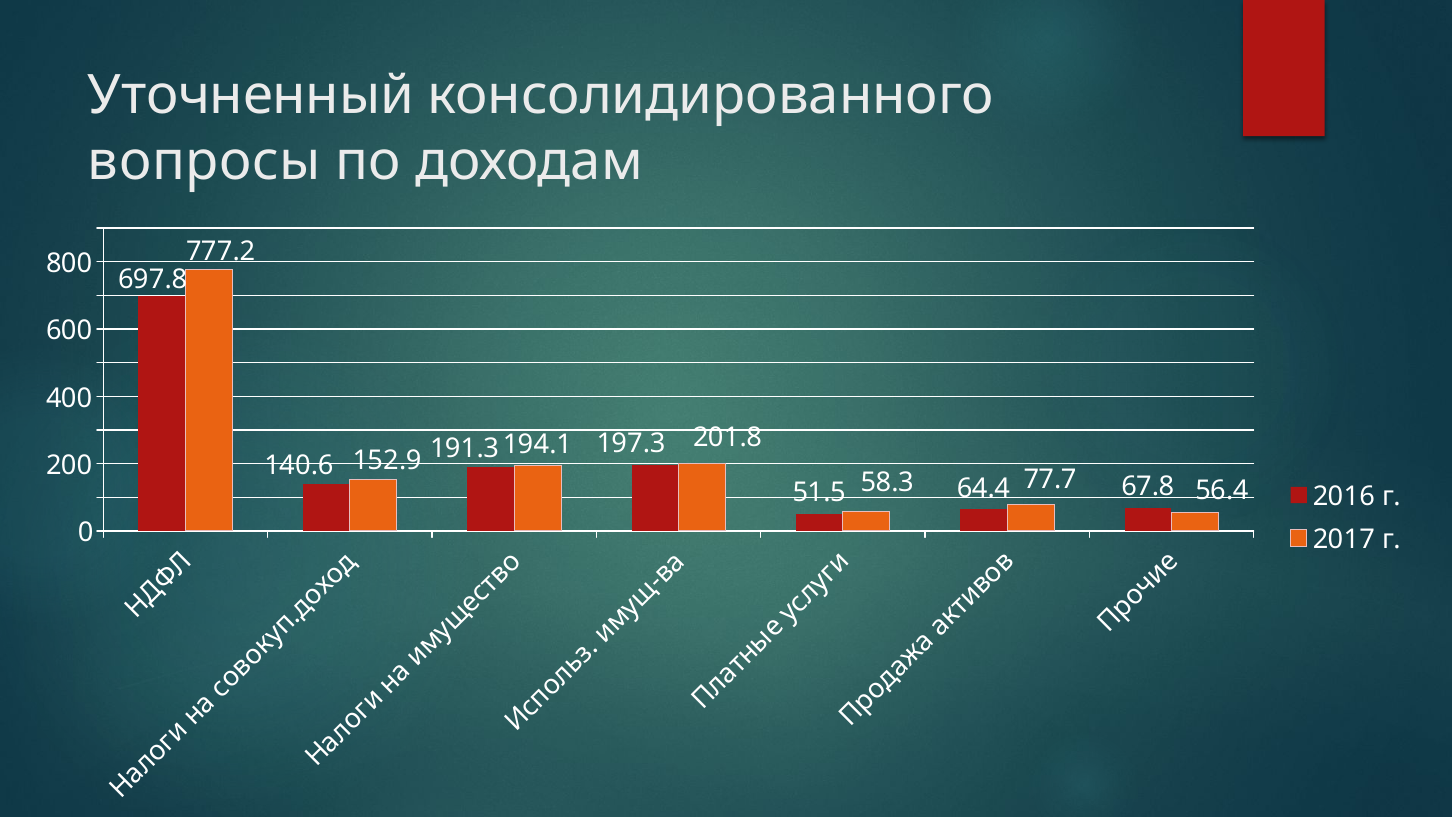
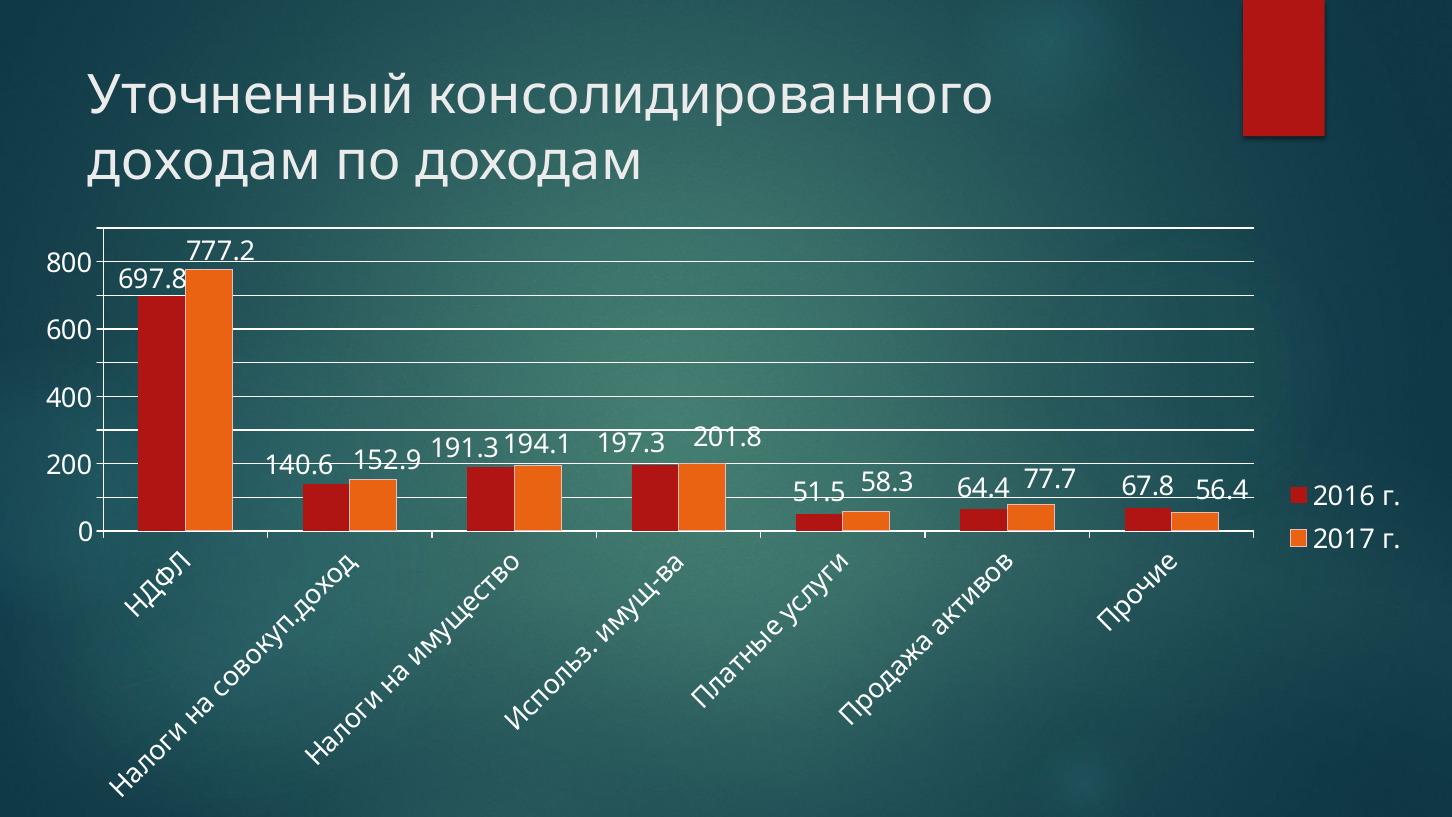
вопросы: вопросы -> доходам (204, 161)
